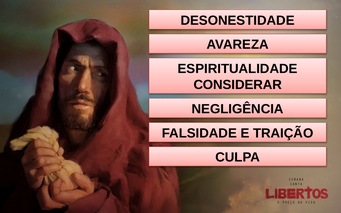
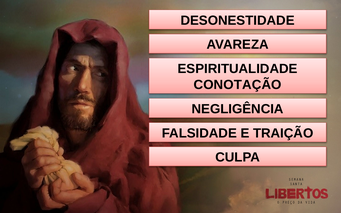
CONSIDERAR: CONSIDERAR -> CONOTAÇÃO (238, 85)
